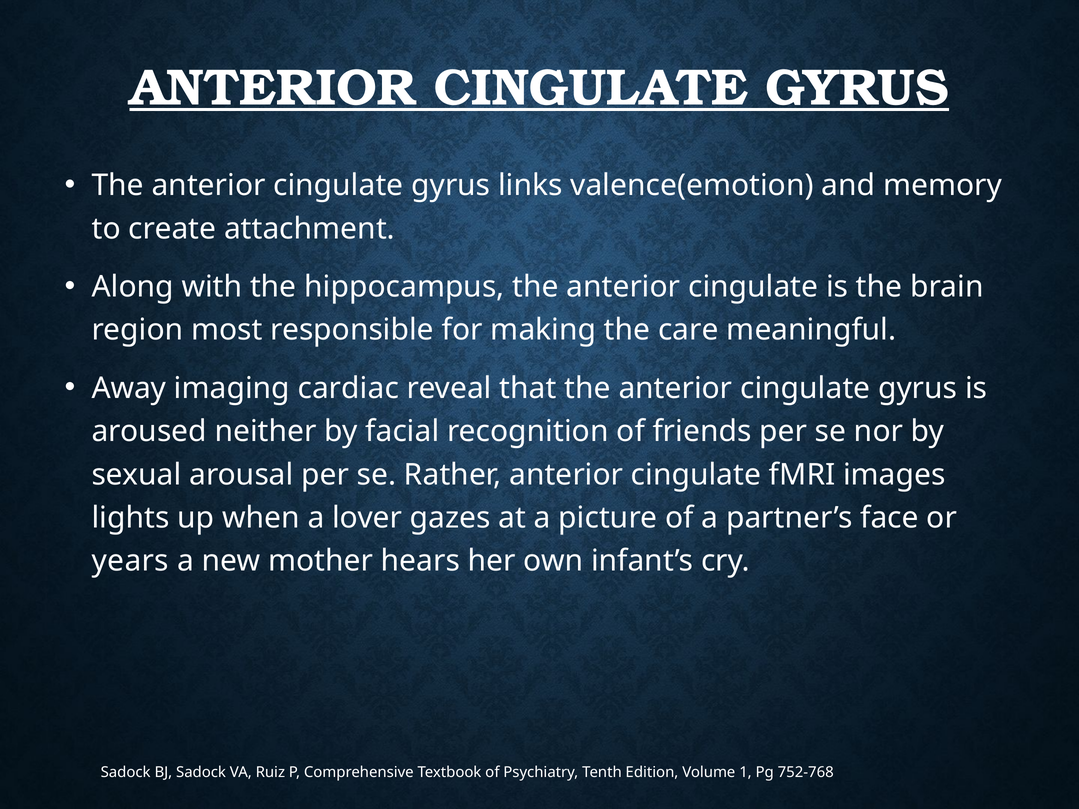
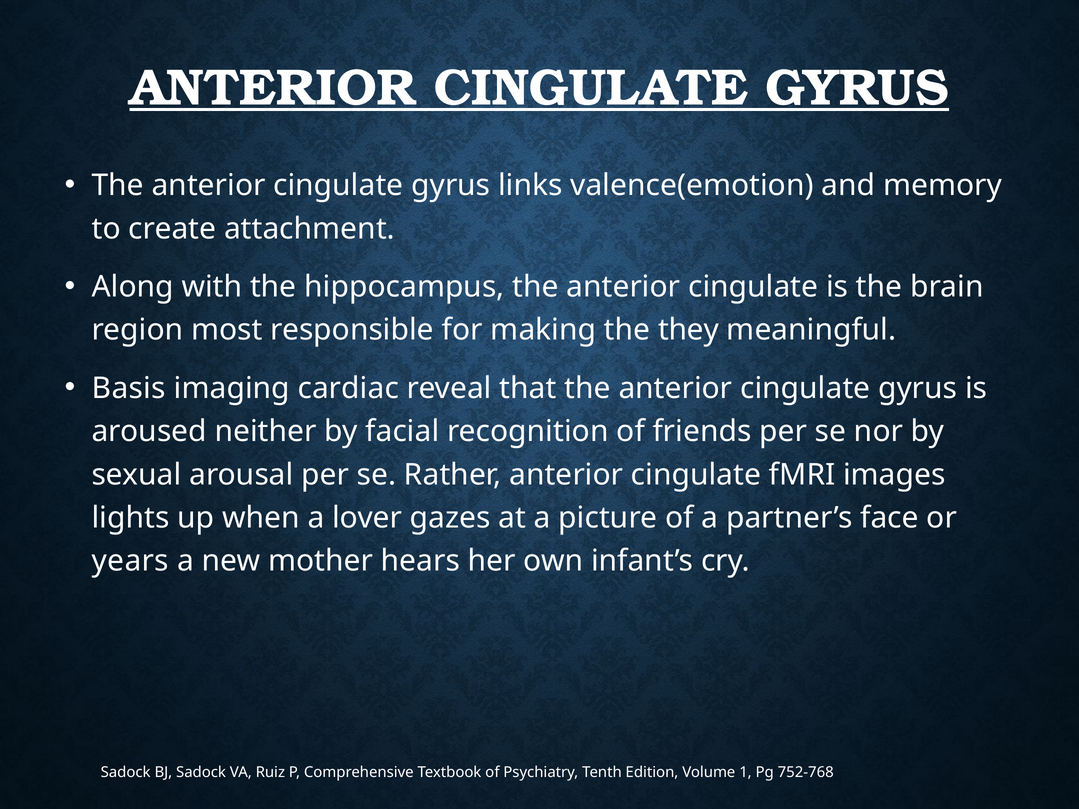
care: care -> they (688, 330)
Away: Away -> Basis (129, 388)
